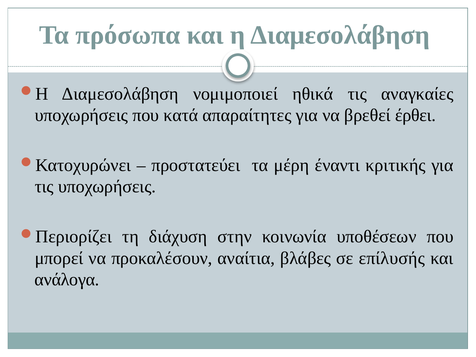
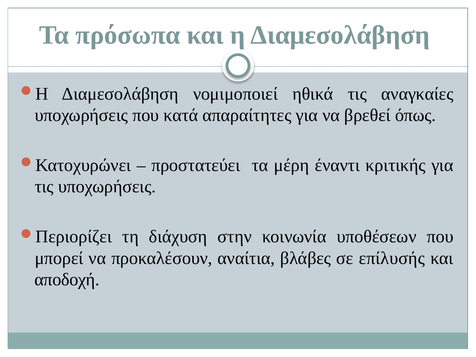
έρθει: έρθει -> όπως (415, 115)
ανάλογα: ανάλογα -> αποδοχή (67, 280)
